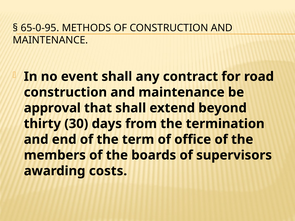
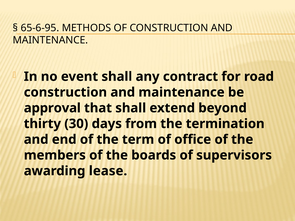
65-0-95: 65-0-95 -> 65-6-95 (40, 28)
costs: costs -> lease (108, 171)
